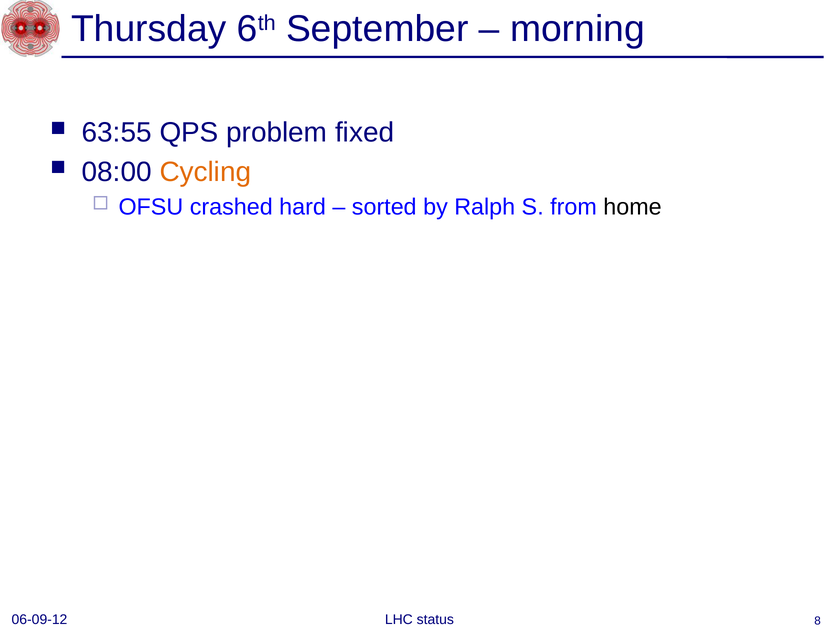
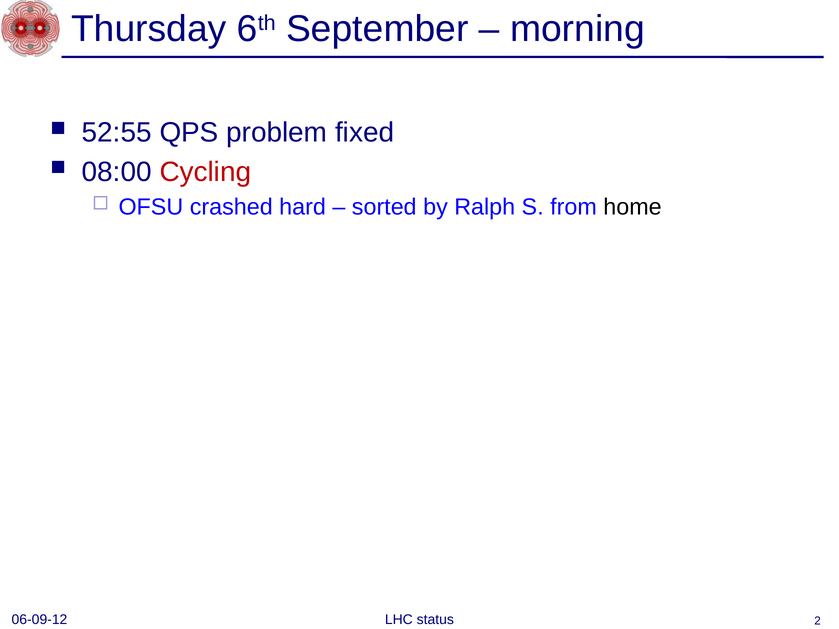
63:55: 63:55 -> 52:55 (117, 133)
Cycling colour: orange -> red (205, 172)
8: 8 -> 2 (818, 621)
